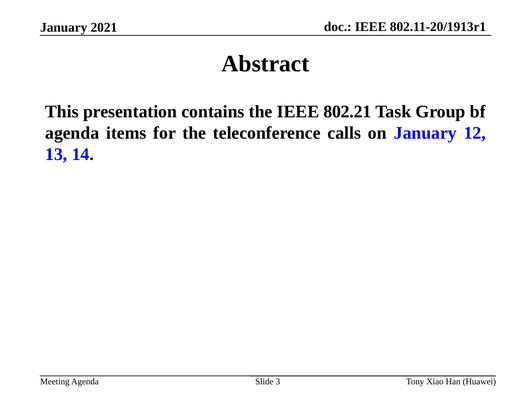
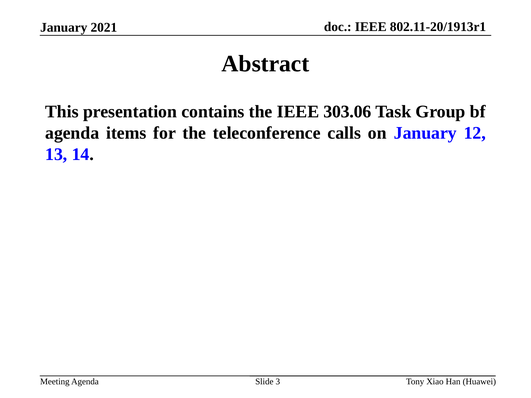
802.21: 802.21 -> 303.06 (347, 112)
